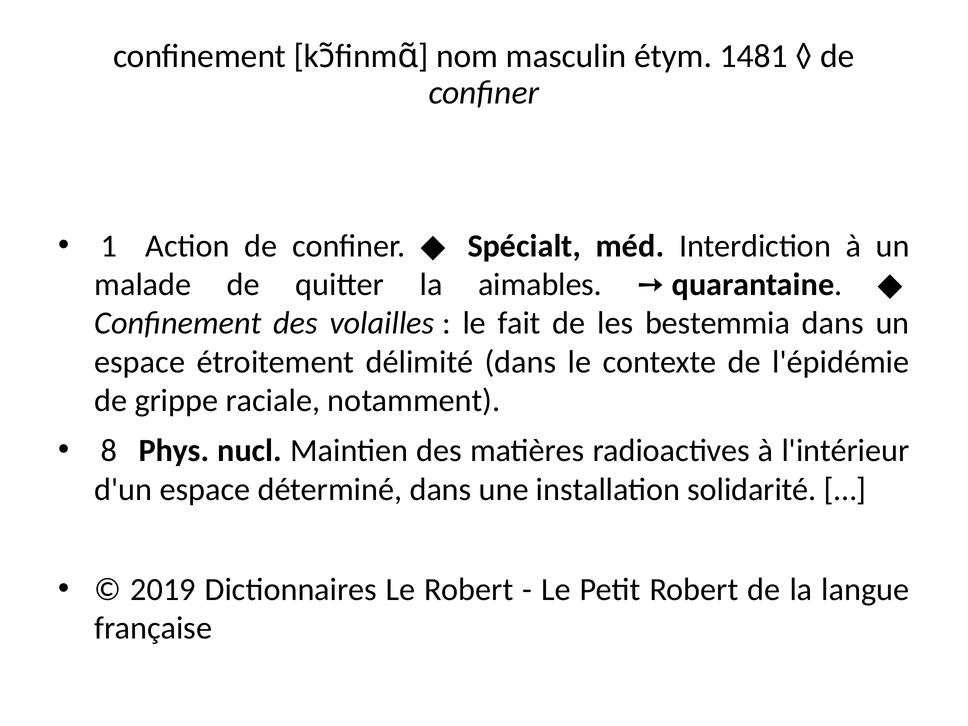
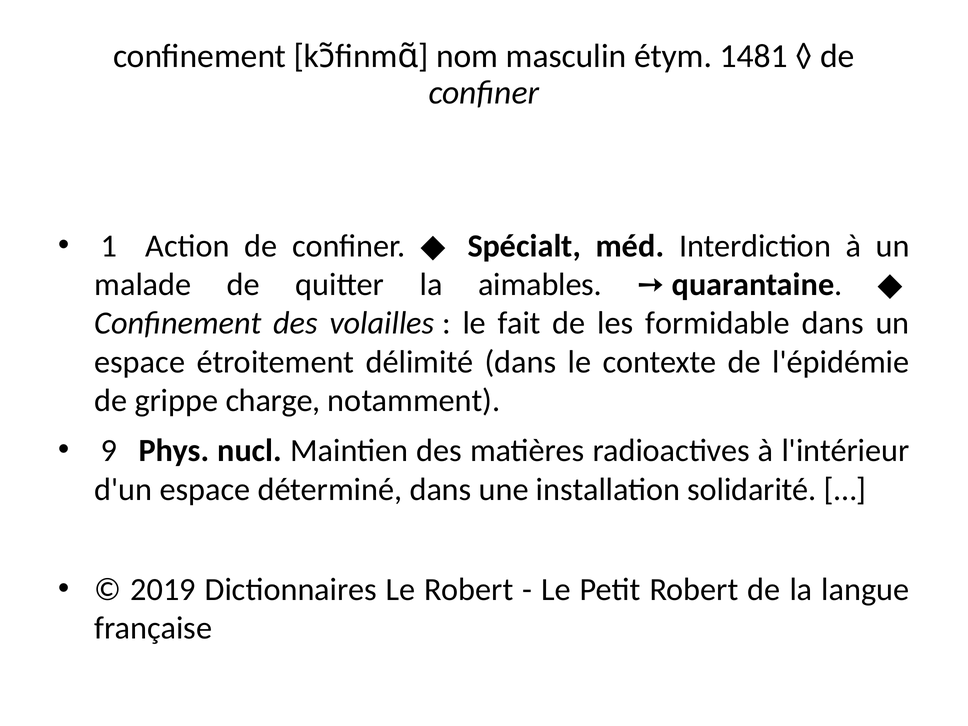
bestemmia: bestemmia -> formidable (717, 323)
raciale: raciale -> charge (273, 401)
8: 8 -> 9 (109, 451)
